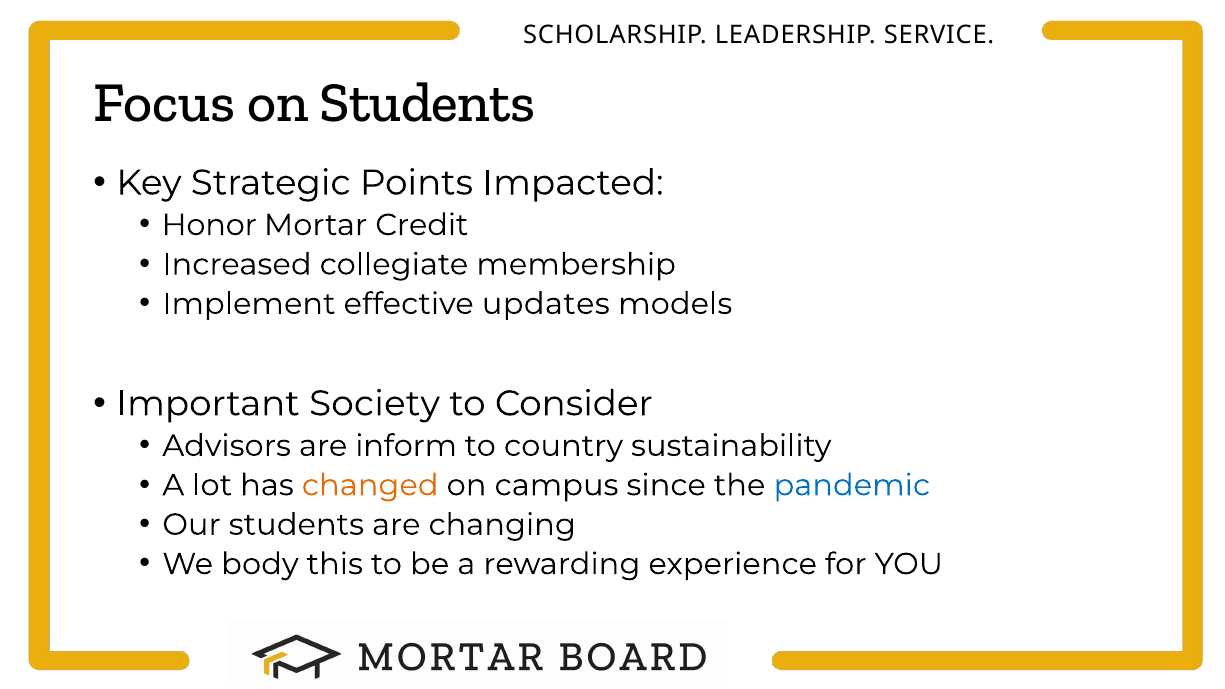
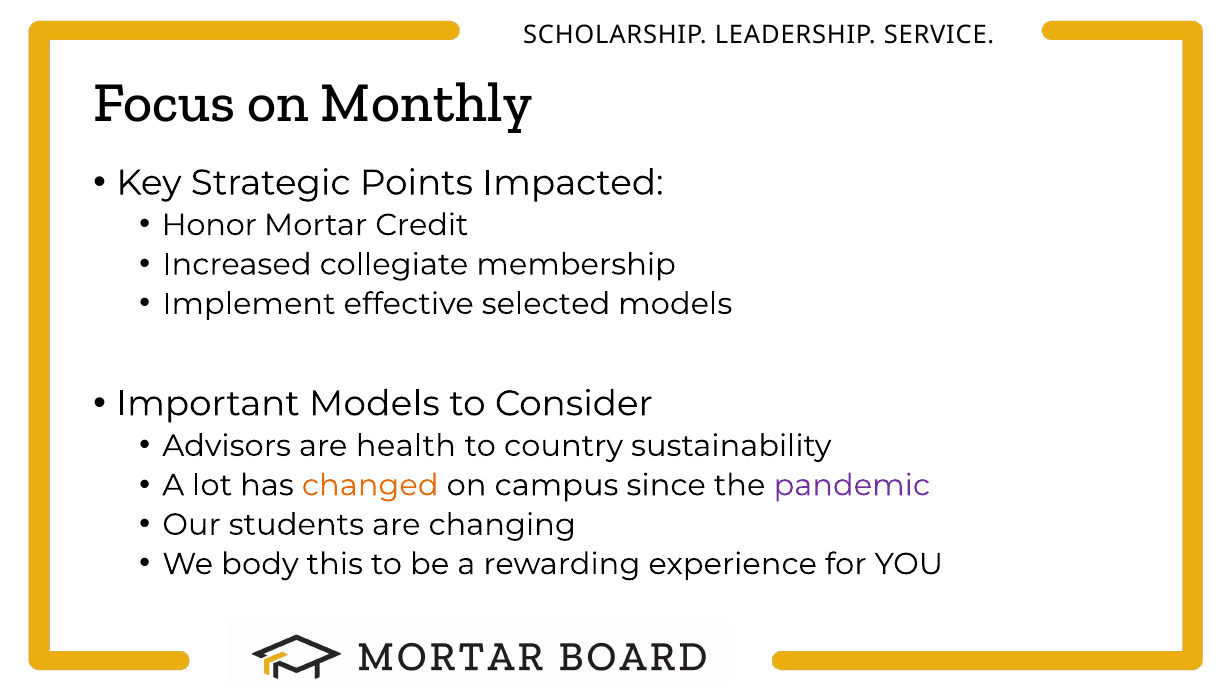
on Students: Students -> Monthly (427, 103)
updates: updates -> selected (546, 304)
Important Society: Society -> Models (374, 404)
inform: inform -> health (406, 446)
pandemic colour: blue -> purple (852, 485)
